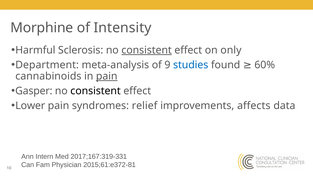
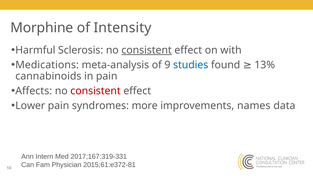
only: only -> with (231, 50)
Department: Department -> Medications (47, 65)
60%: 60% -> 13% (265, 65)
pain underline: present -> none (107, 76)
Gasper: Gasper -> Affects (34, 91)
consistent colour: black -> red (96, 91)
relief: relief -> more (145, 106)
affects: affects -> names (254, 106)
